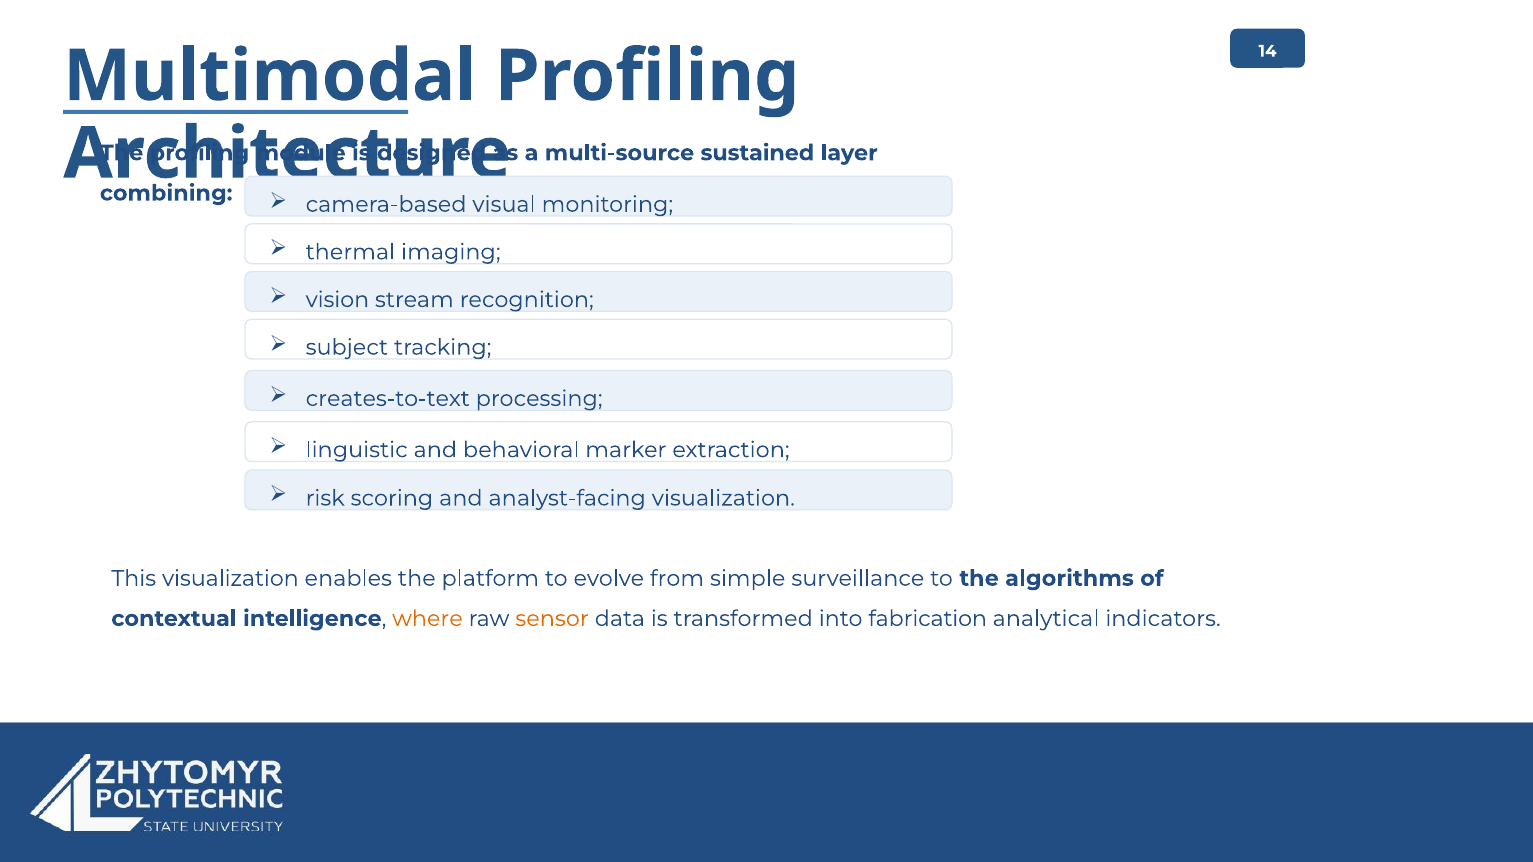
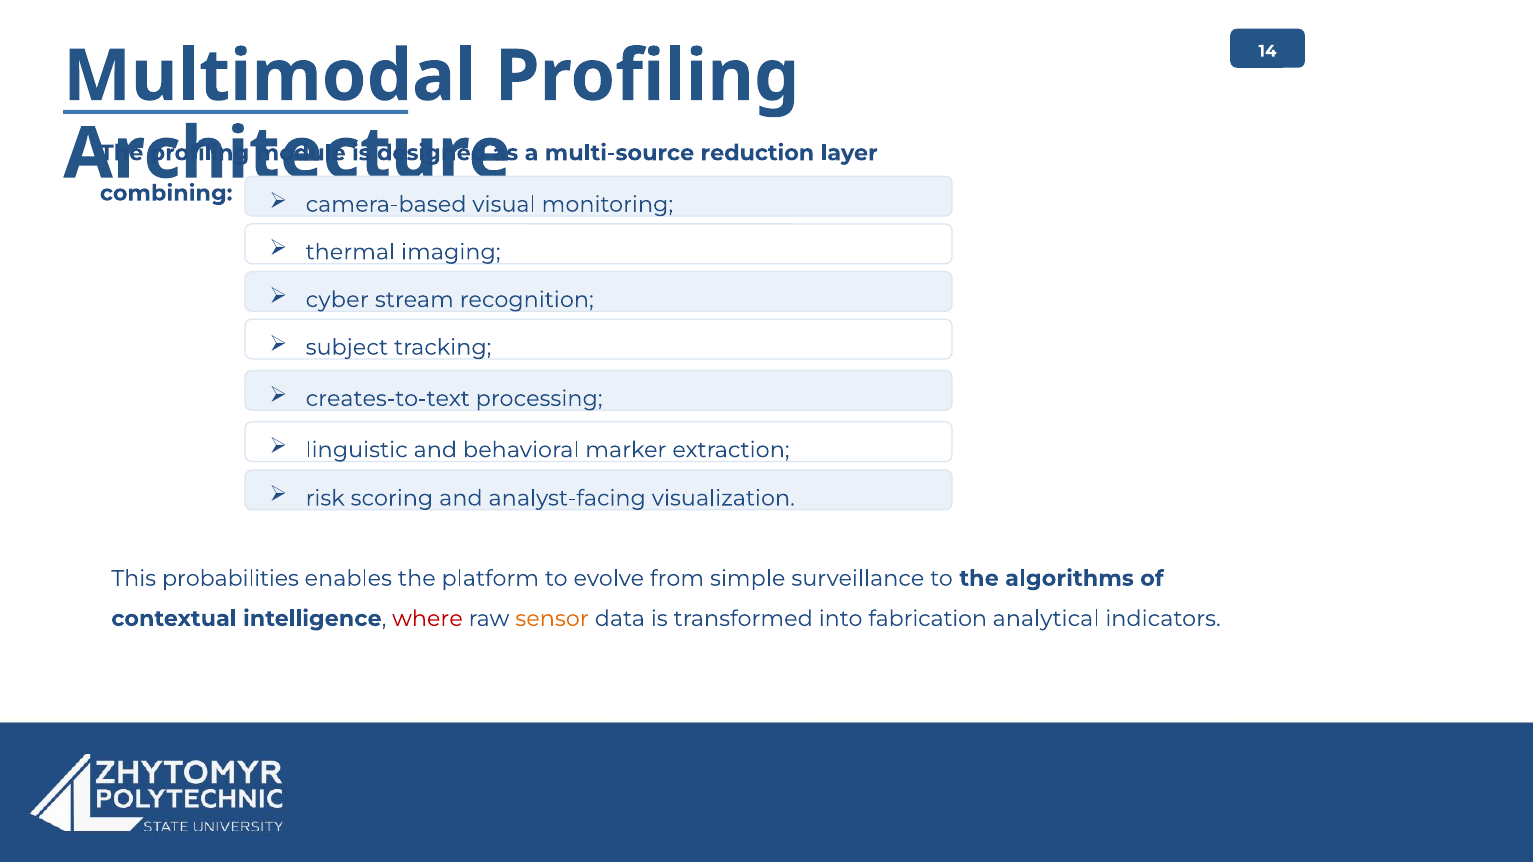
sustained: sustained -> reduction (757, 153)
vision: vision -> cyber (337, 300)
This visualization: visualization -> probabilities (230, 579)
where colour: orange -> red (428, 619)
